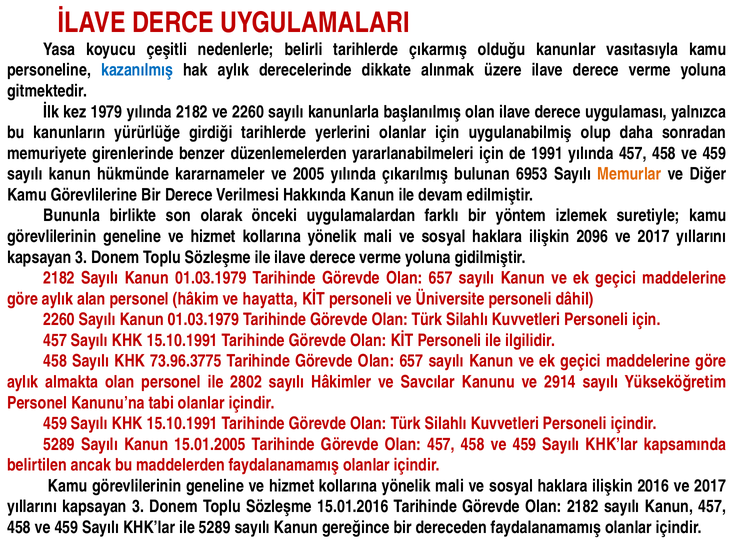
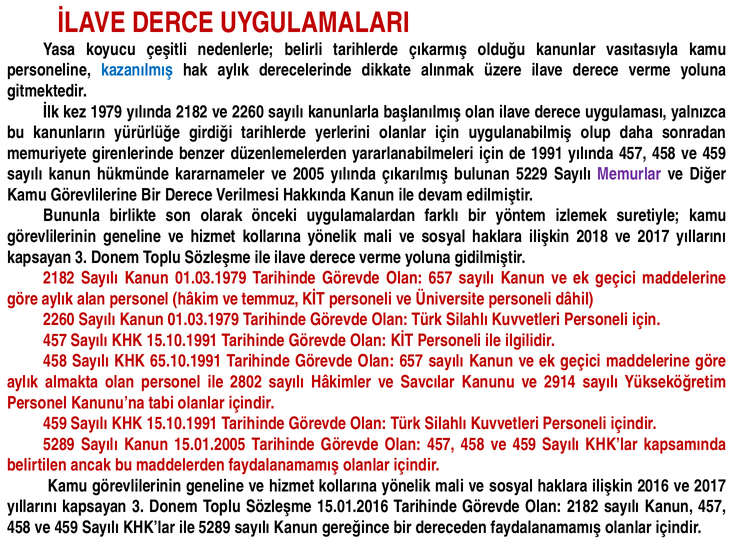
6953: 6953 -> 5229 (532, 174)
Memurlar colour: orange -> purple (629, 174)
2096: 2096 -> 2018 (592, 237)
hayatta: hayatta -> temmuz (270, 299)
73.96.3775: 73.96.3775 -> 65.10.1991 (186, 362)
